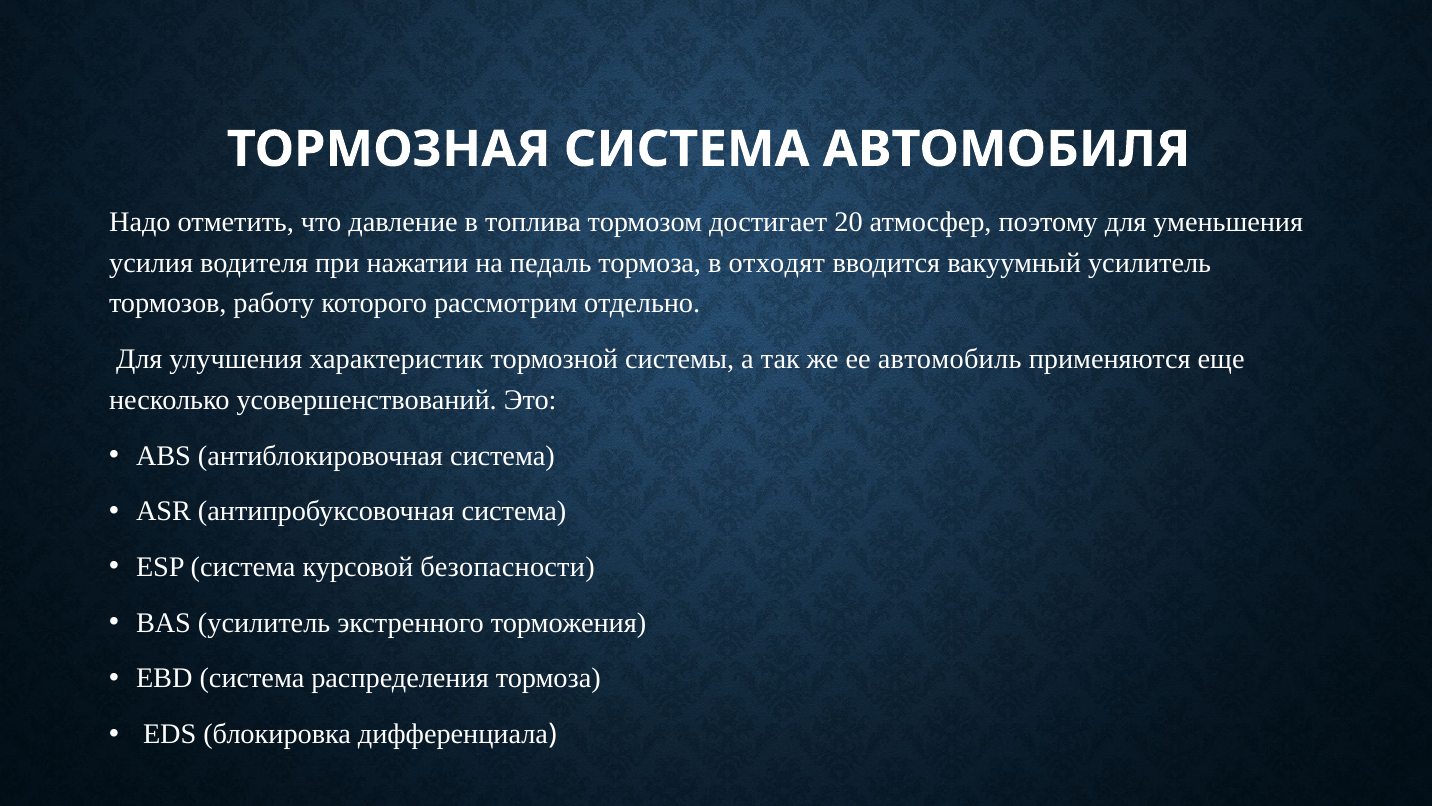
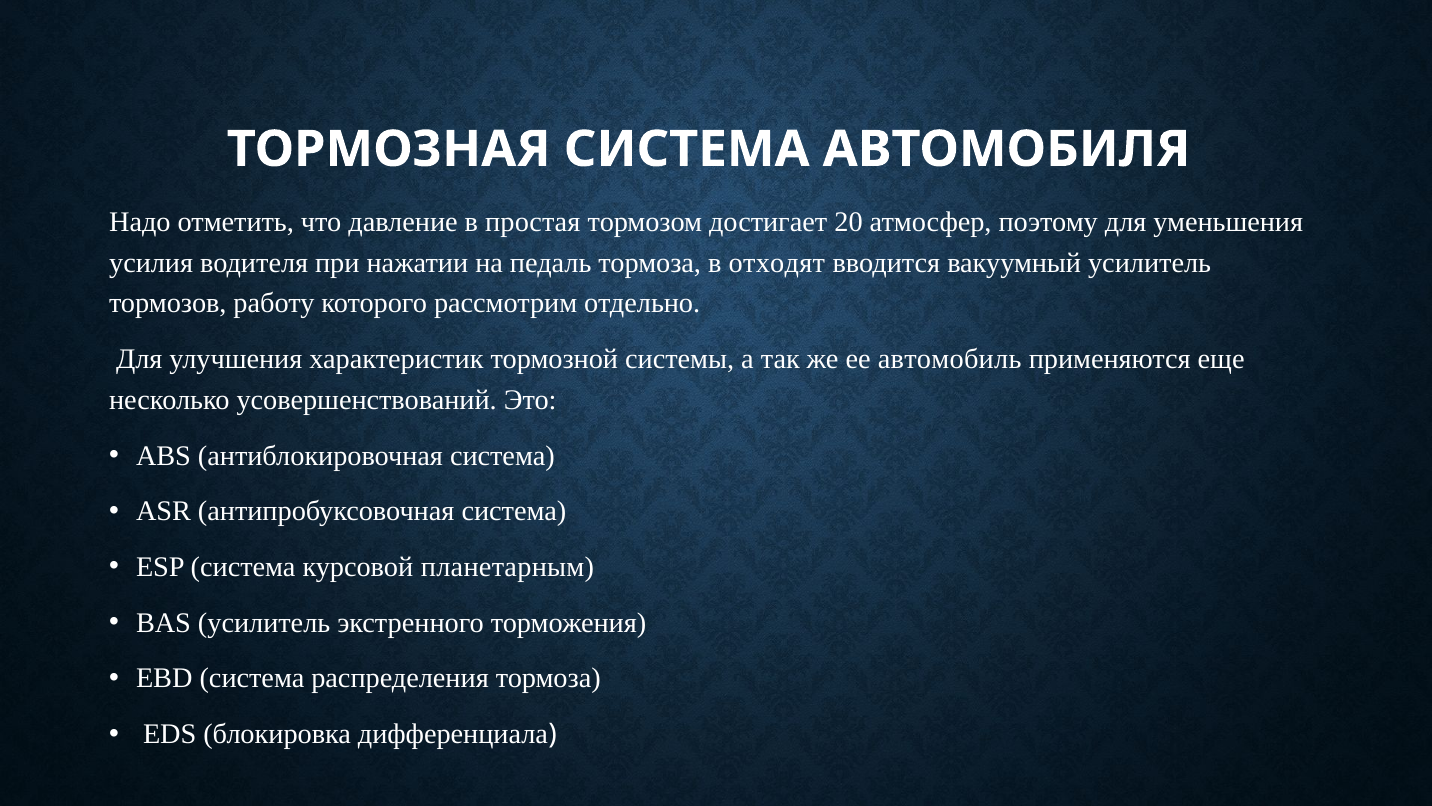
топлива: топлива -> простая (533, 222)
безопасности: безопасности -> планетарным (507, 567)
